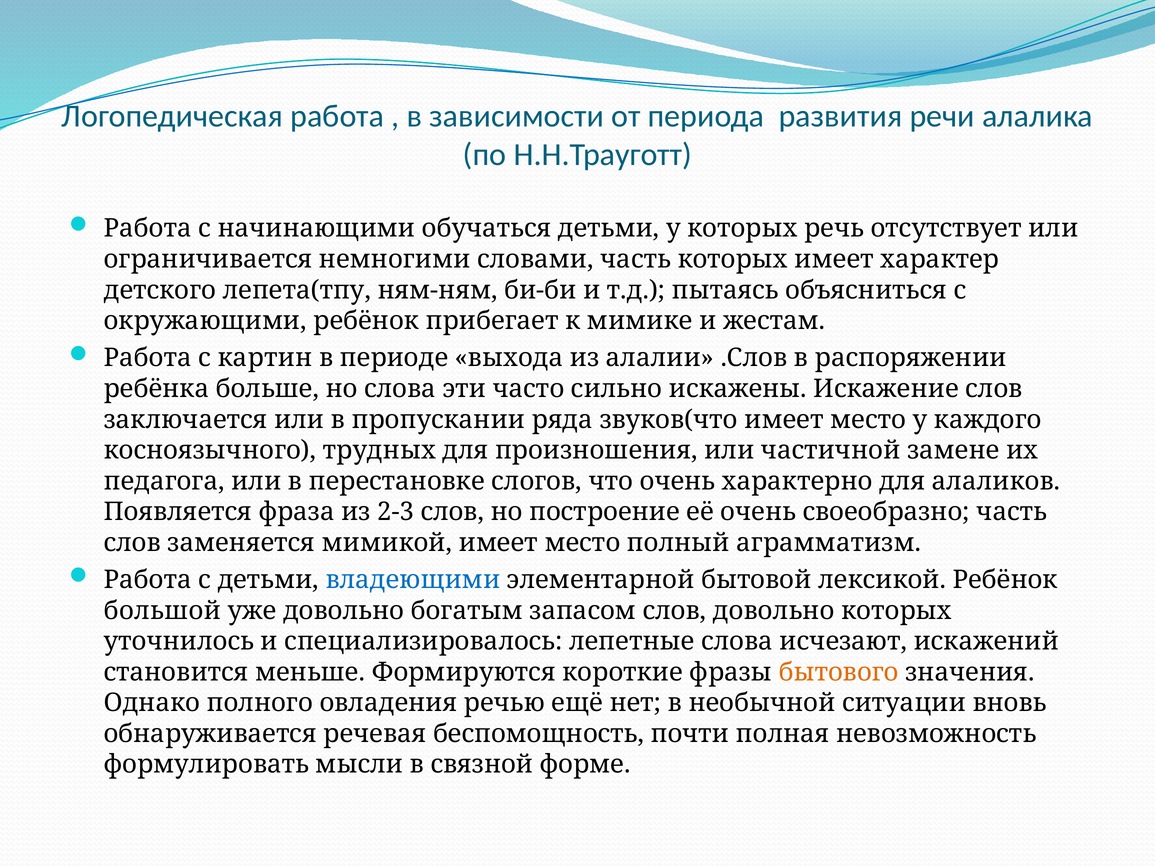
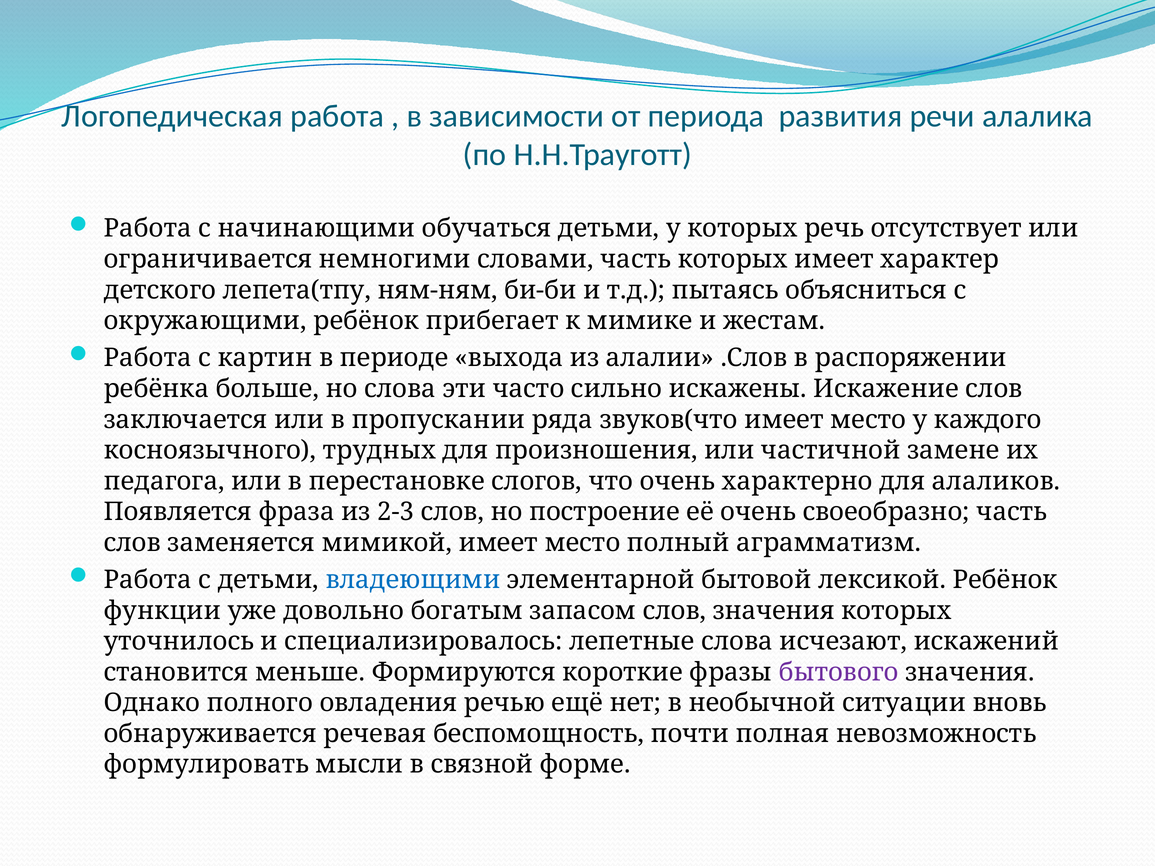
большой: большой -> функции (162, 611)
слов довольно: довольно -> значения (774, 611)
бытового colour: orange -> purple (839, 672)
